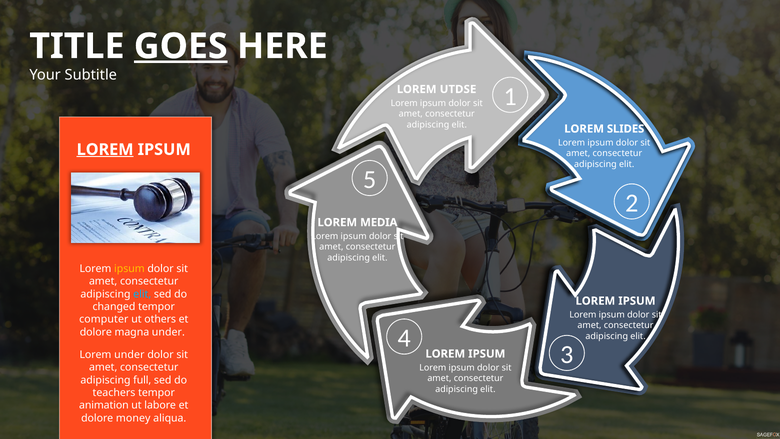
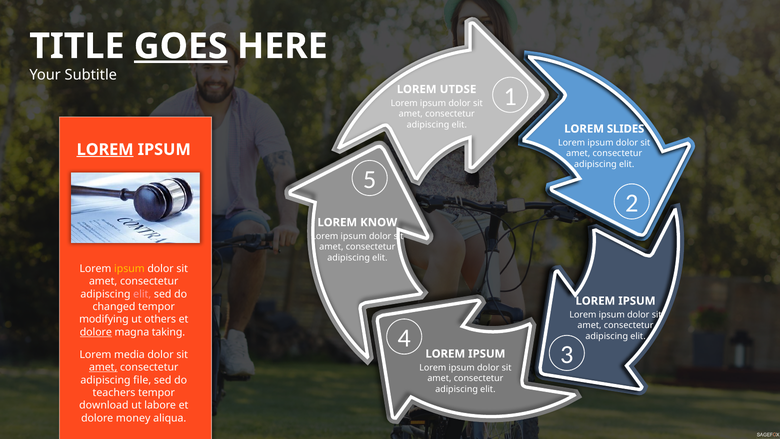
MEDIA: MEDIA -> KNOW (379, 222)
elit colour: light blue -> pink (142, 294)
computer: computer -> modifying (104, 319)
dolore underline: none -> present (96, 332)
magna under: under -> taking (168, 332)
Lorem under: under -> media (129, 354)
amet underline: none -> present (103, 367)
full: full -> file (142, 380)
animation: animation -> download (104, 405)
